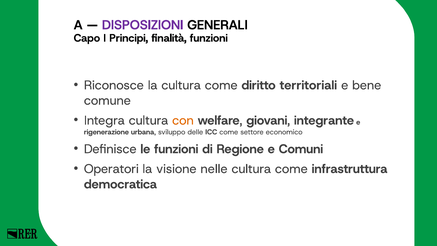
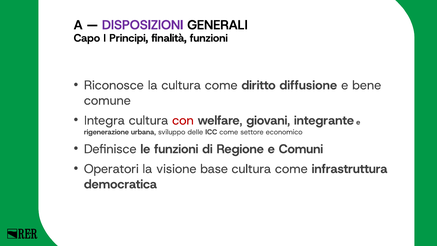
territoriali: territoriali -> diffusione (308, 85)
con colour: orange -> red (183, 120)
nelle: nelle -> base (214, 169)
